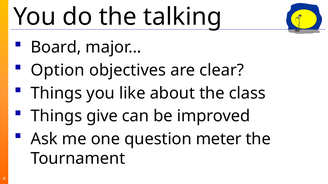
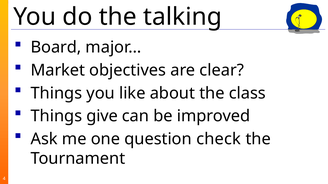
Option: Option -> Market (58, 70)
meter: meter -> check (219, 139)
